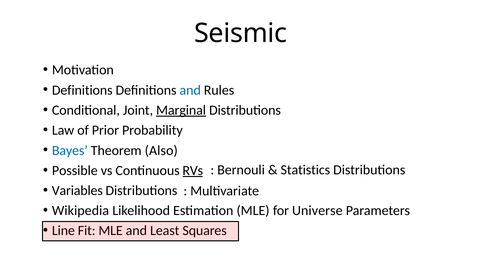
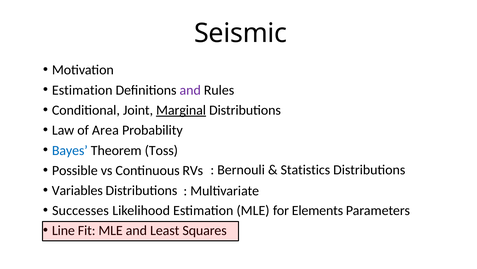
Definitions: Definitions -> Estimation (82, 90)
and colour: blue -> purple (190, 90)
Prior: Prior -> Area (105, 130)
Also: Also -> Toss (161, 150)
RVs underline: present -> none (193, 170)
Wikipedia: Wikipedia -> Successes (80, 210)
Universe: Universe -> Elements (317, 210)
